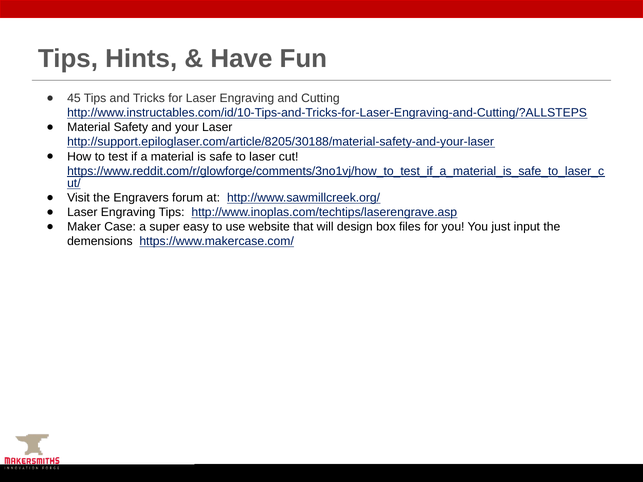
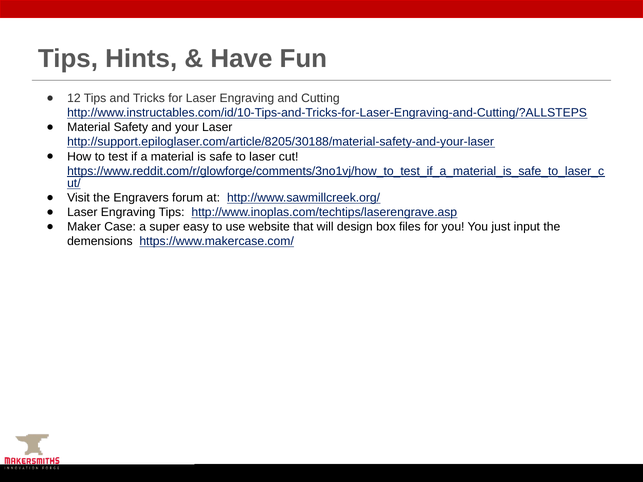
45: 45 -> 12 (74, 98)
